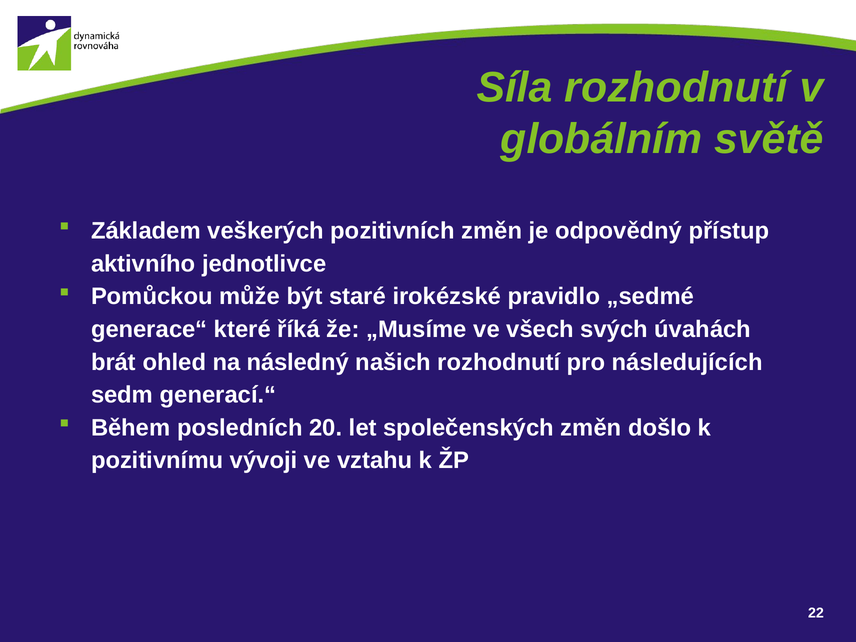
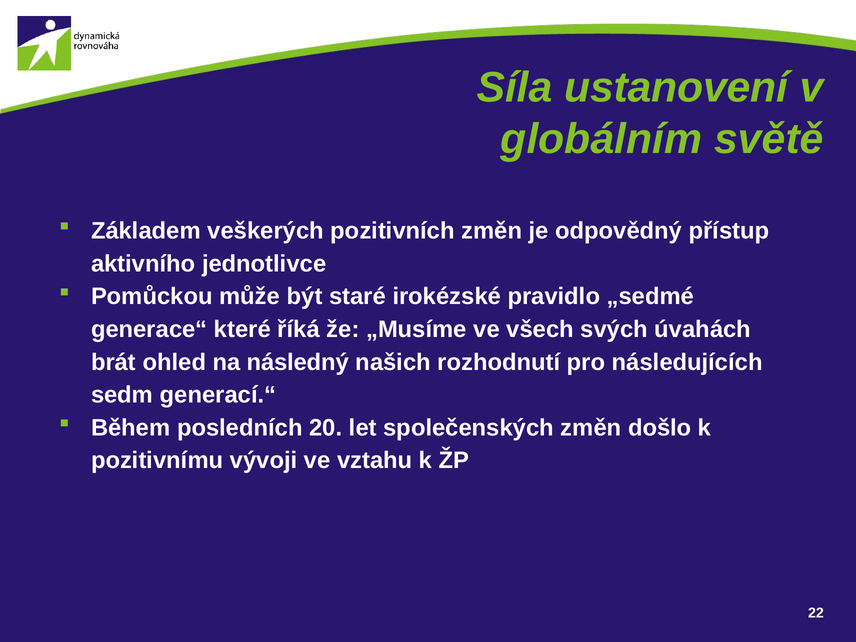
Síla rozhodnutí: rozhodnutí -> ustanovení (676, 88)
